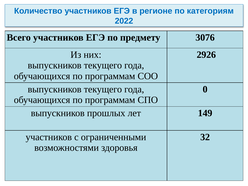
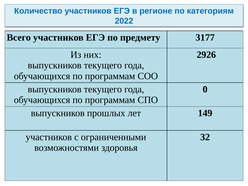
3076: 3076 -> 3177 (205, 37)
